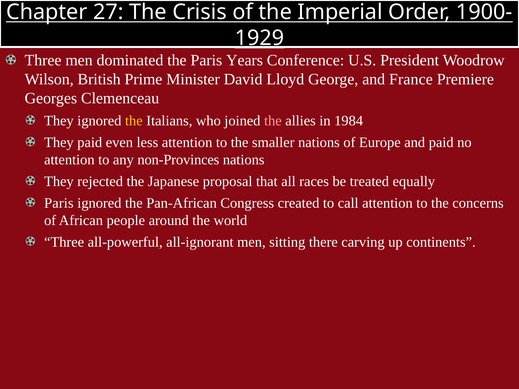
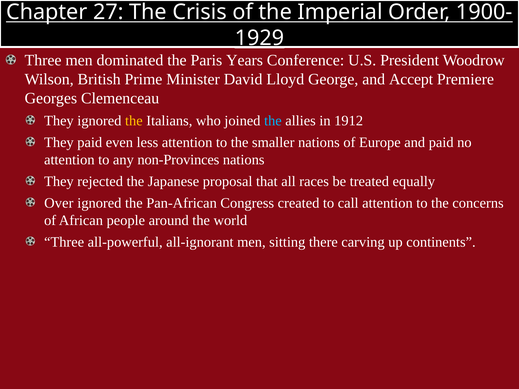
France: France -> Accept (411, 79)
the colour: pink -> light blue (273, 121)
1984: 1984 -> 1912 (349, 121)
Paris: Paris -> Over (59, 203)
